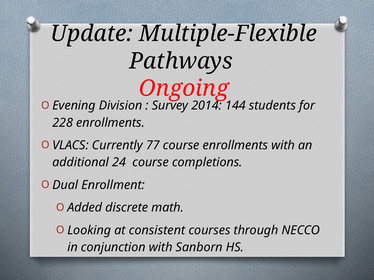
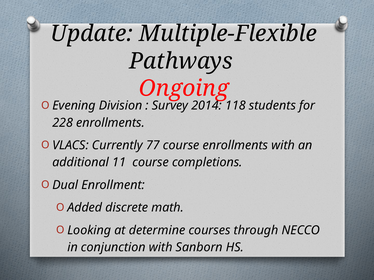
144: 144 -> 118 (235, 106)
24: 24 -> 11 (119, 163)
consistent: consistent -> determine (157, 231)
